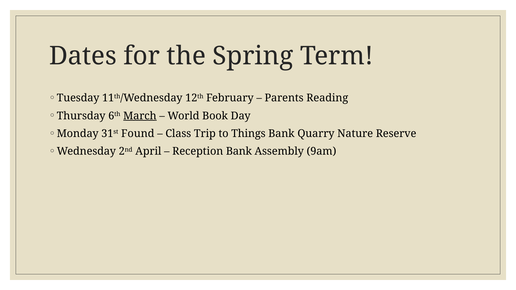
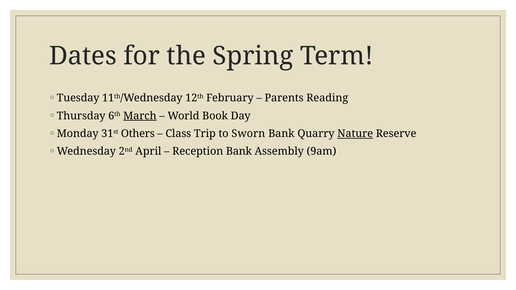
Found: Found -> Others (138, 134)
Things: Things -> Sworn (248, 134)
Nature underline: none -> present (355, 134)
